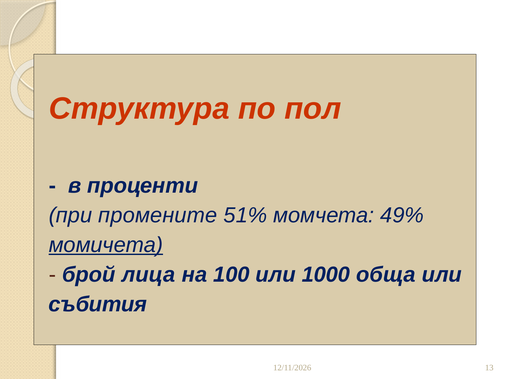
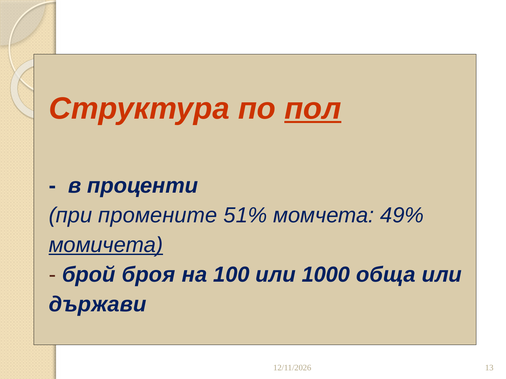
пол underline: none -> present (313, 109)
лица: лица -> броя (149, 275)
събития: събития -> държави (98, 305)
